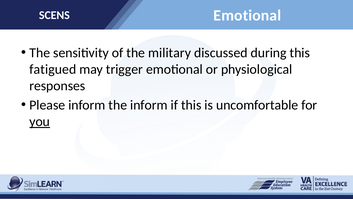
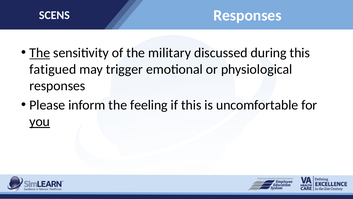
Emotional: Emotional -> Responses (247, 15)
The underline: none -> present (40, 53)
the inform: inform -> feeling (149, 105)
